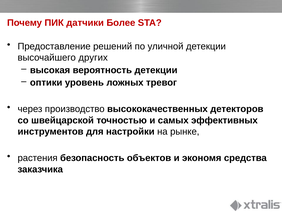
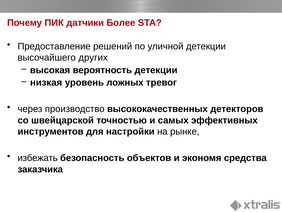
оптики: оптики -> низкая (46, 82)
растения: растения -> избежать (38, 158)
